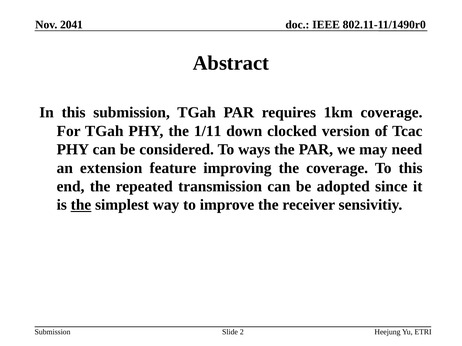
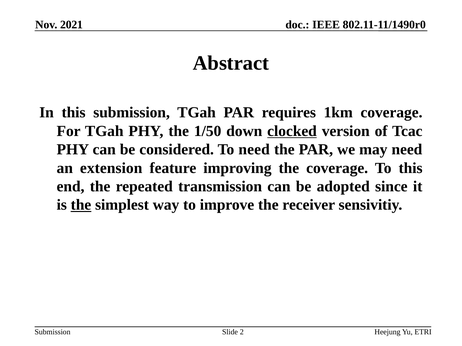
2041: 2041 -> 2021 (71, 25)
1/11: 1/11 -> 1/50 (208, 131)
clocked underline: none -> present (292, 131)
To ways: ways -> need (254, 150)
